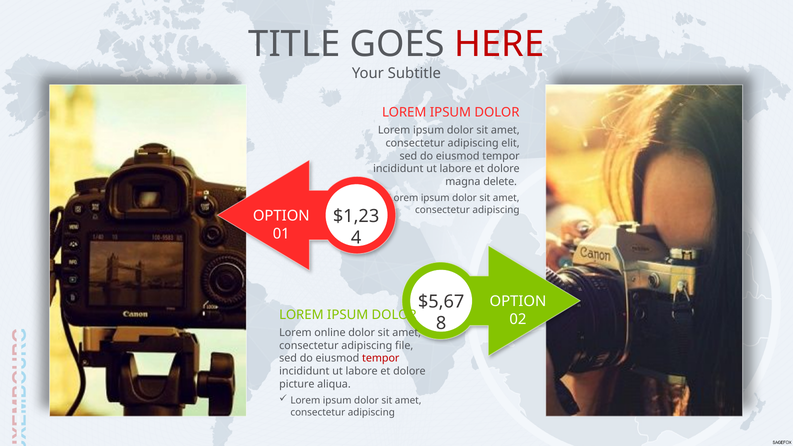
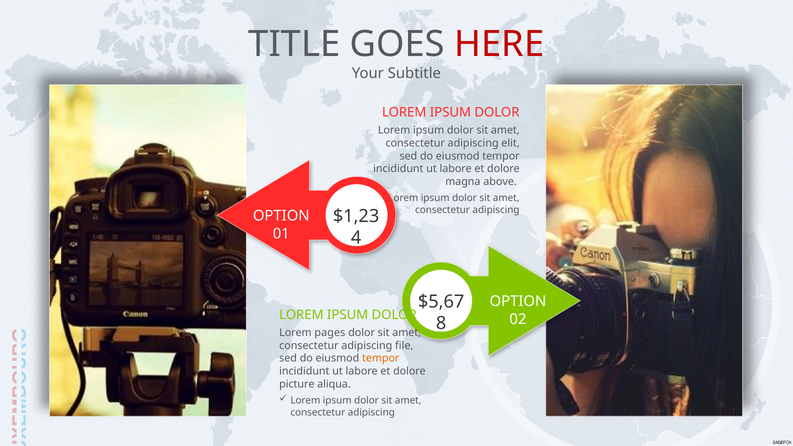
delete: delete -> above (500, 182)
online: online -> pages (330, 333)
tempor colour: red -> orange (381, 358)
